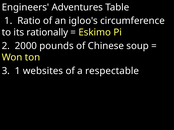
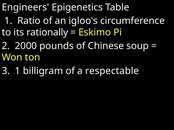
Adventures: Adventures -> Epigenetics (77, 7)
websites: websites -> billigram (43, 71)
